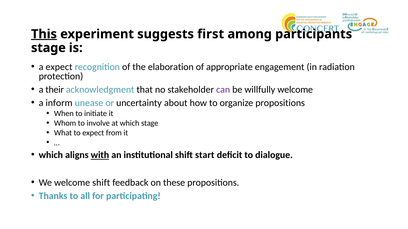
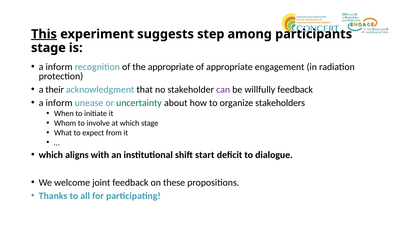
first: first -> step (211, 34)
expect: expect -> inform (59, 67)
the elaboration: elaboration -> appropriate (171, 67)
willfully welcome: welcome -> feedback (295, 90)
uncertainty colour: black -> green (139, 103)
organize propositions: propositions -> stakeholders (280, 103)
with underline: present -> none (100, 155)
welcome shift: shift -> joint (101, 183)
